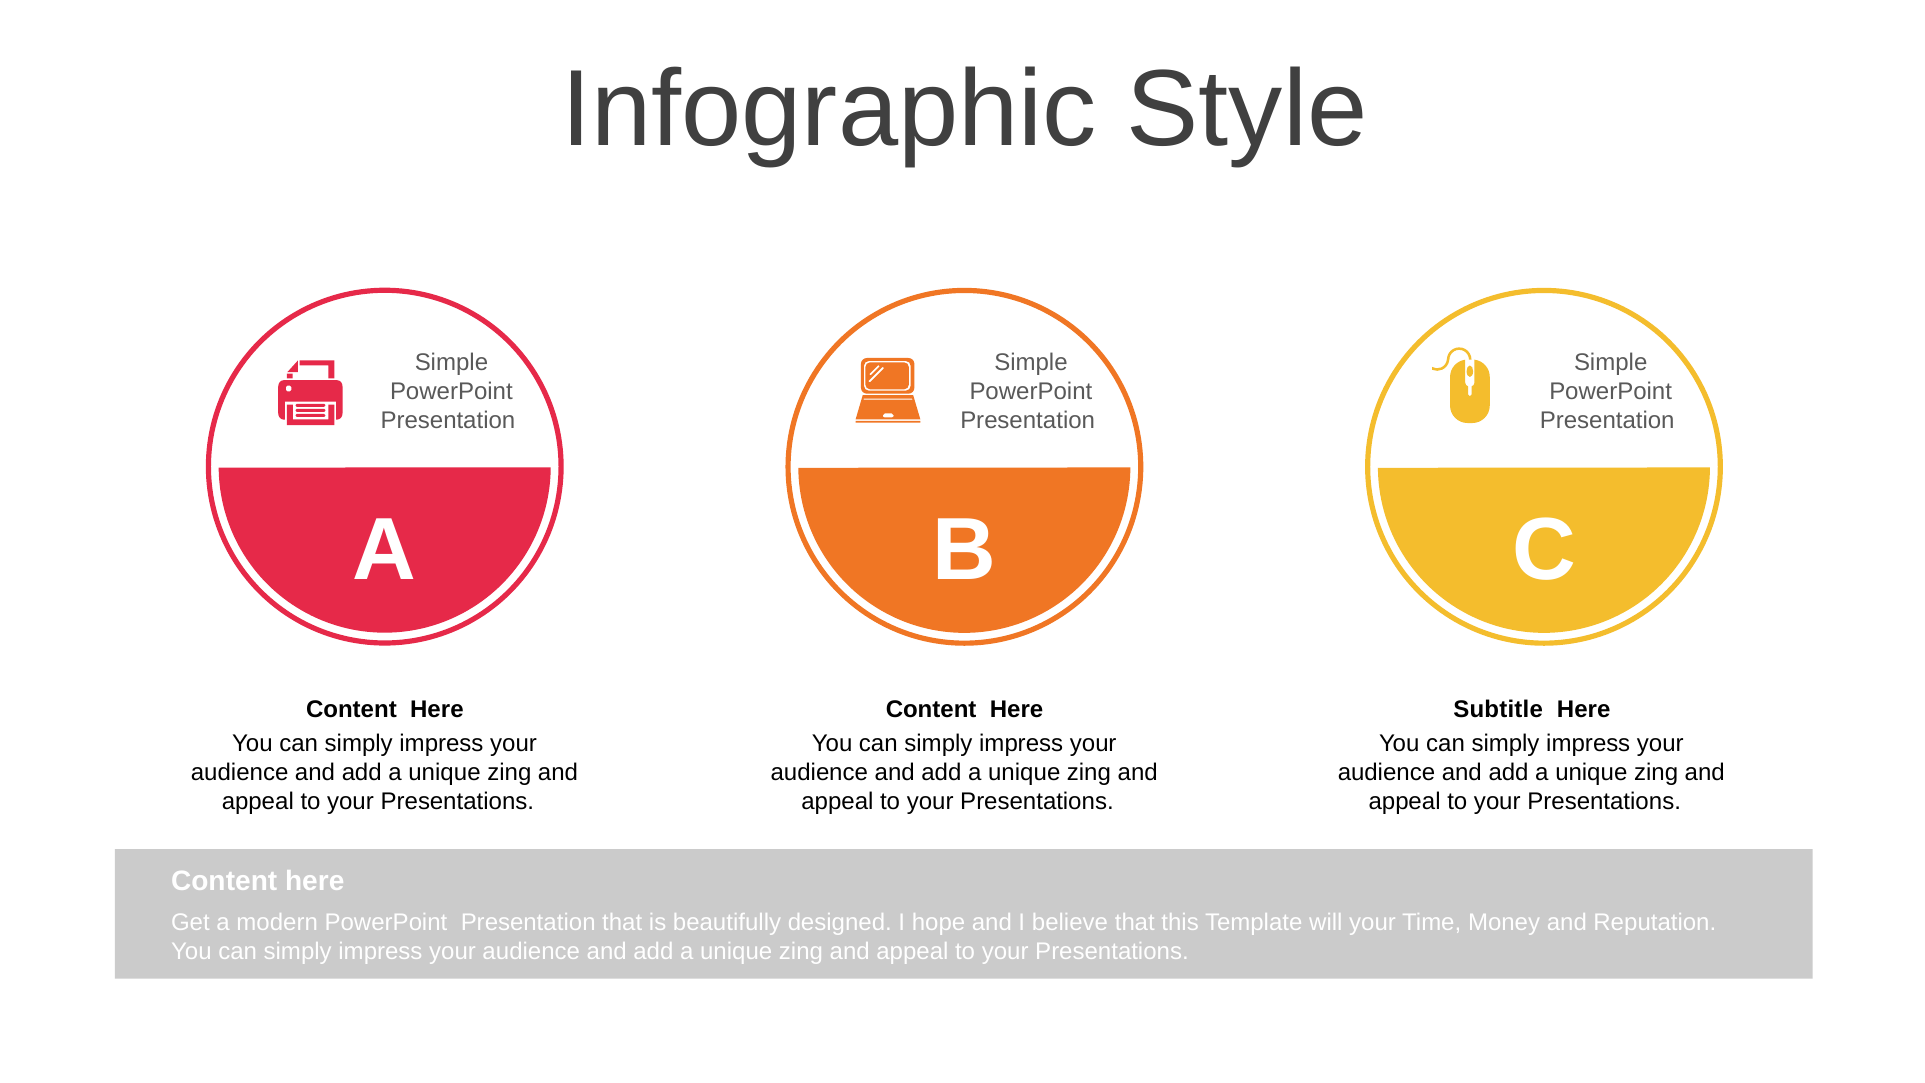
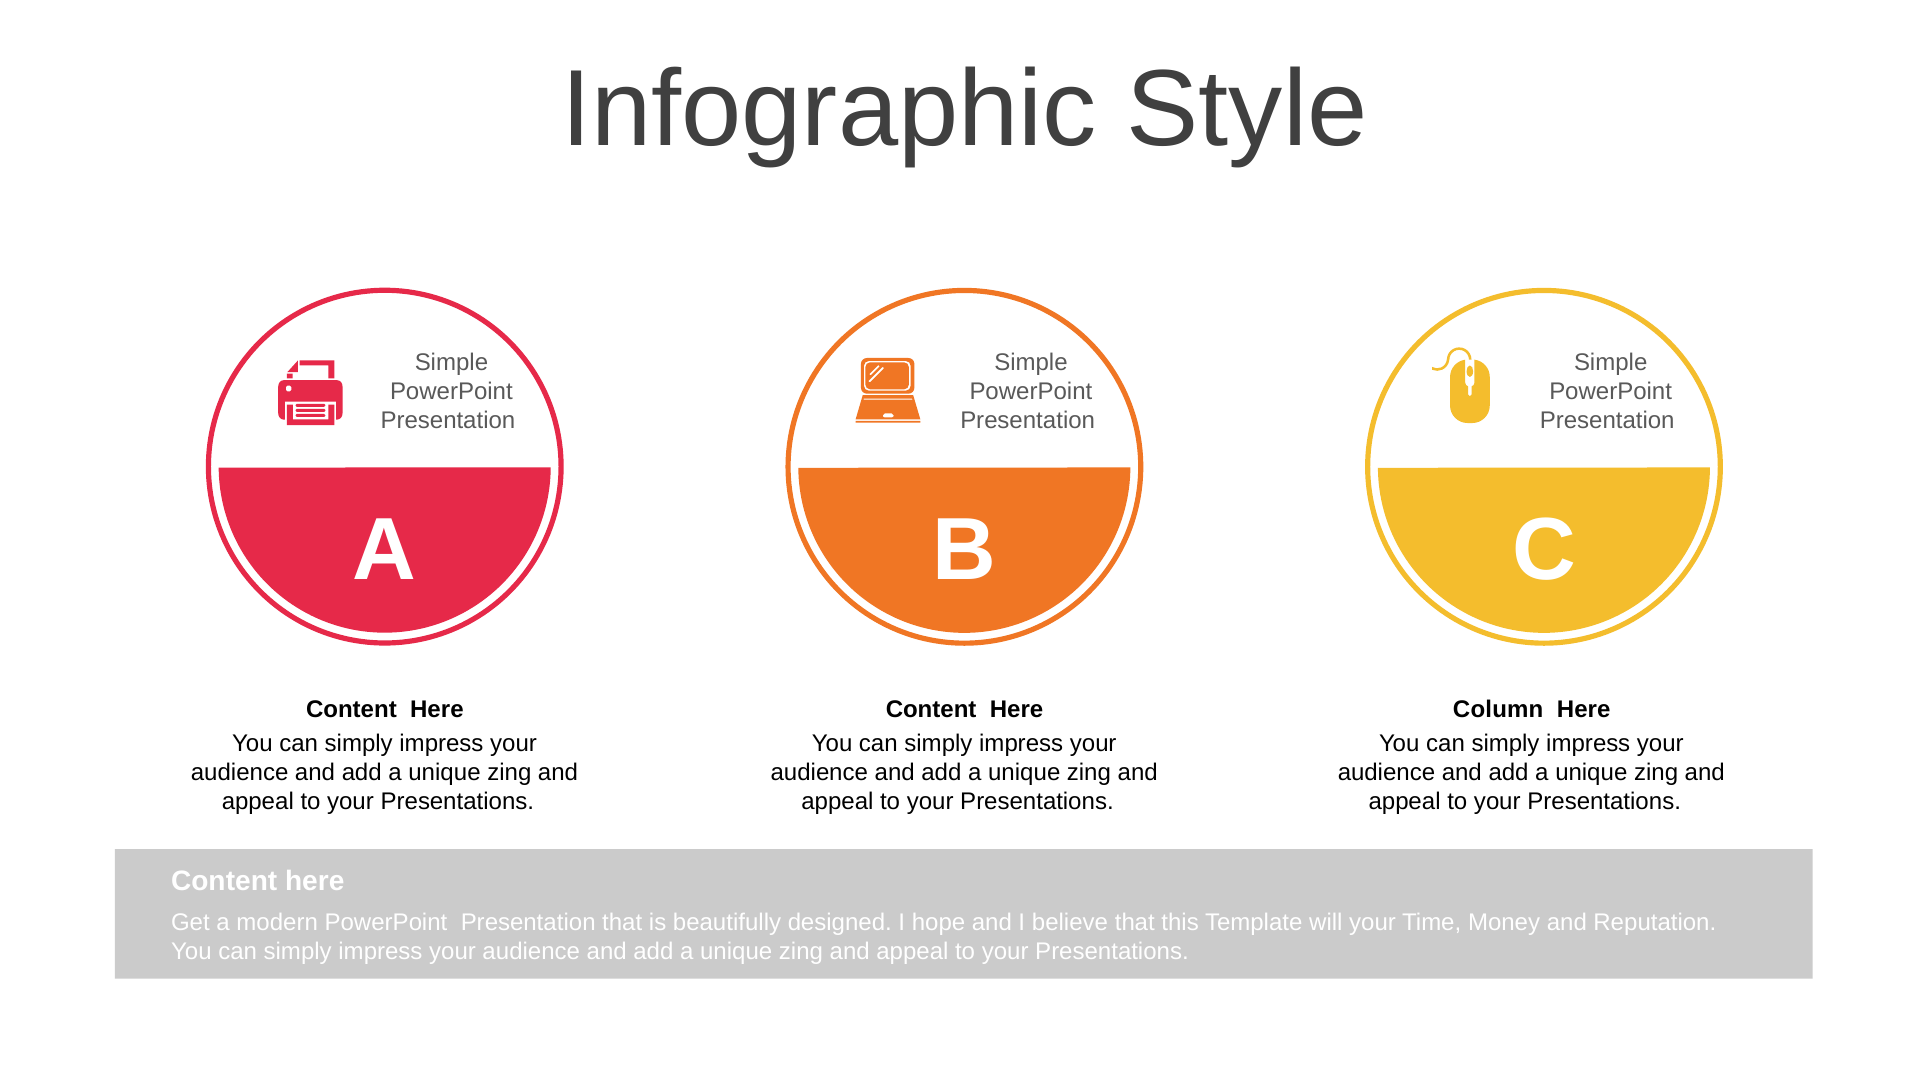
Subtitle: Subtitle -> Column (1498, 709)
